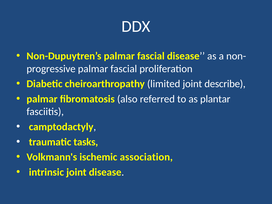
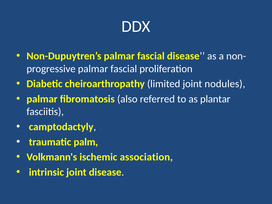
describe: describe -> nodules (225, 84)
tasks: tasks -> palm (86, 142)
